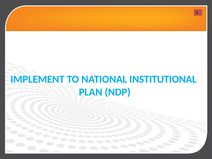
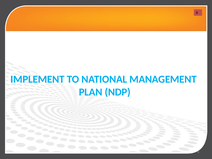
INSTITUTIONAL: INSTITUTIONAL -> MANAGEMENT (163, 79)
